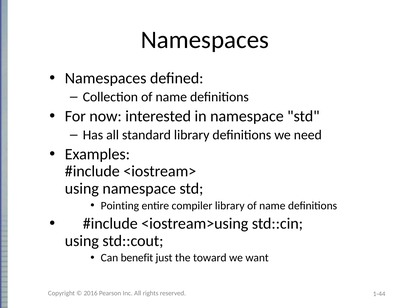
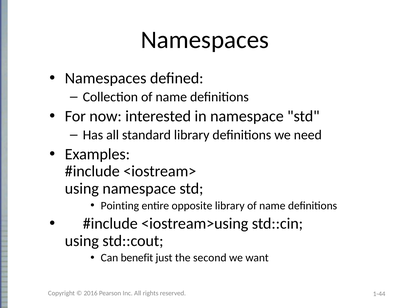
compiler: compiler -> opposite (192, 205)
toward: toward -> second (210, 257)
